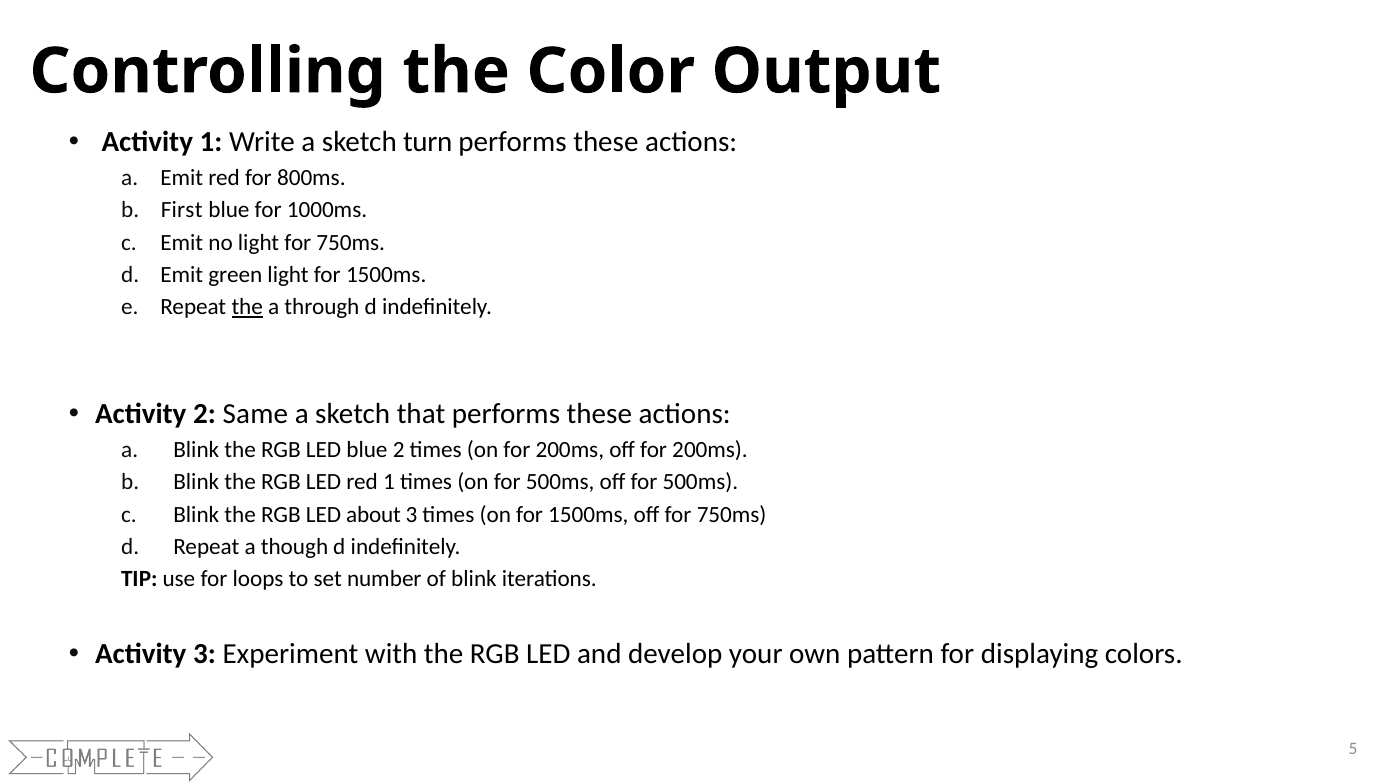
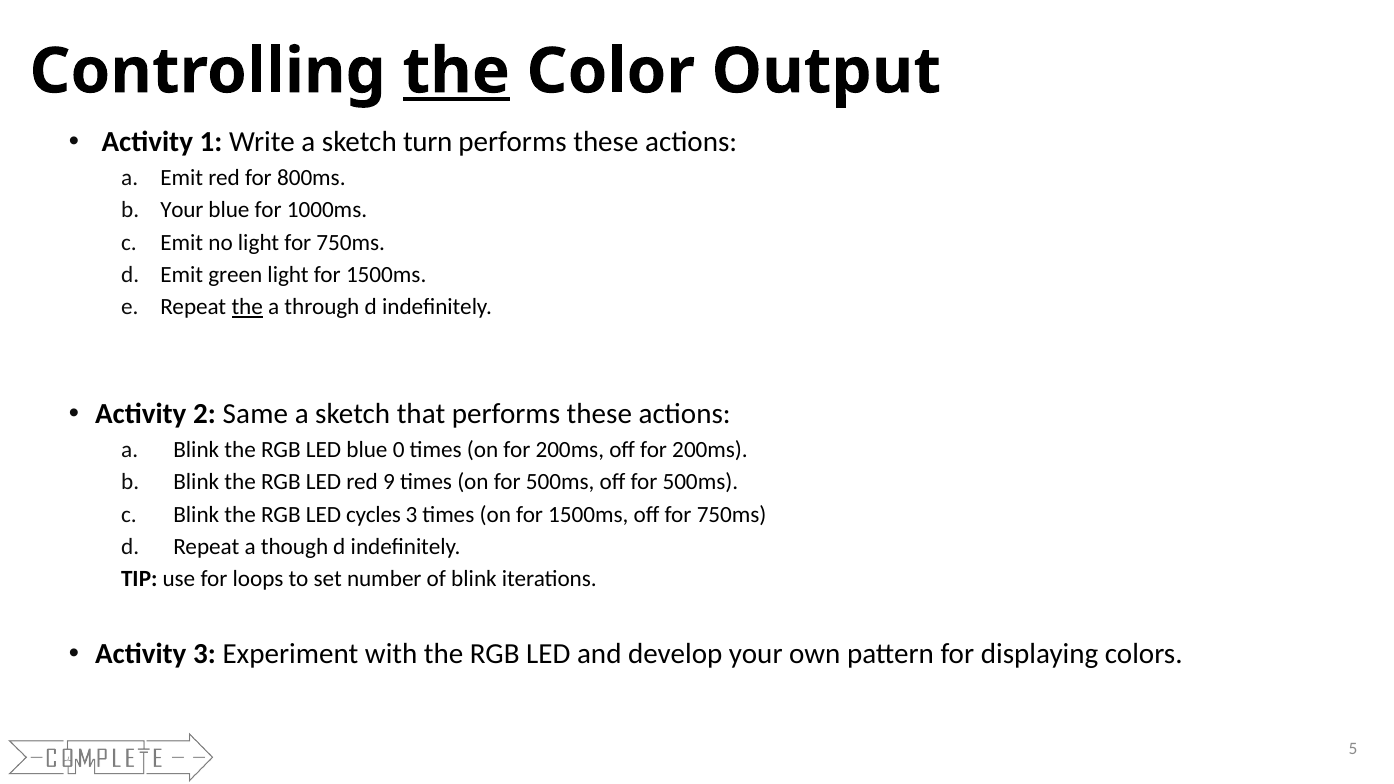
the underline: none -> present (456, 71)
First: First -> Your (182, 210)
blue 2: 2 -> 0 (399, 450)
red 1: 1 -> 9 (389, 482)
about: about -> cycles (373, 515)
